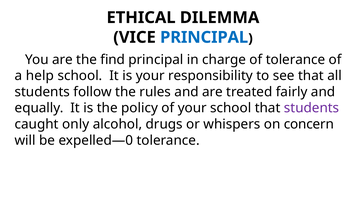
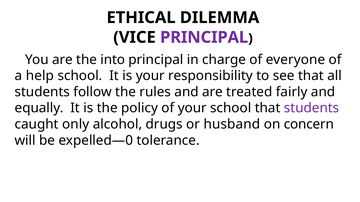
PRINCIPAL colour: blue -> purple (204, 37)
find: find -> into (113, 60)
of tolerance: tolerance -> everyone (295, 60)
whispers: whispers -> husband (232, 125)
